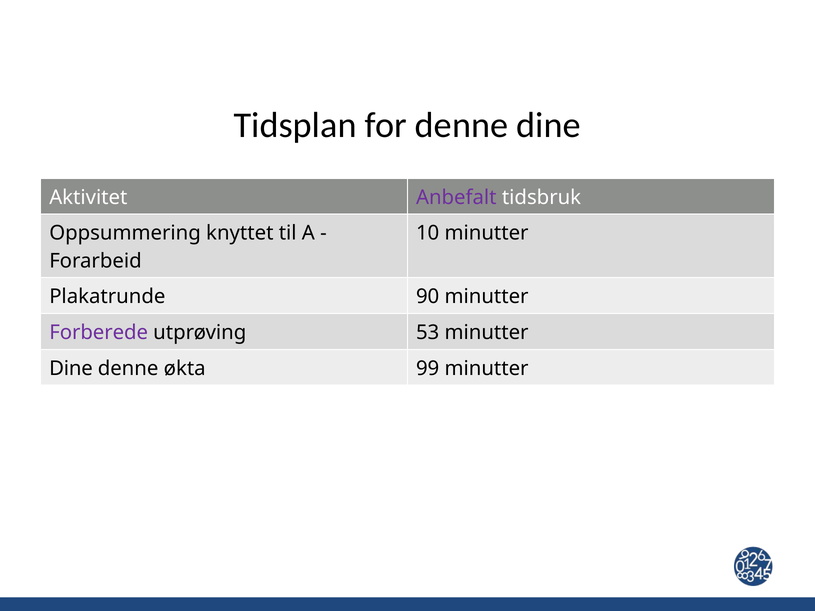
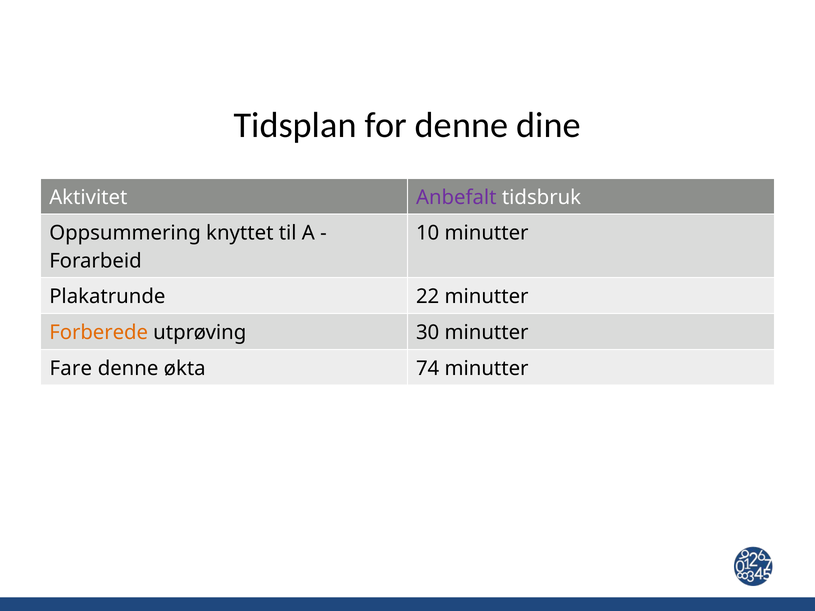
90: 90 -> 22 (428, 297)
Forberede colour: purple -> orange (99, 333)
53: 53 -> 30 (428, 333)
Dine: Dine -> Fare (71, 369)
99: 99 -> 74 (428, 369)
